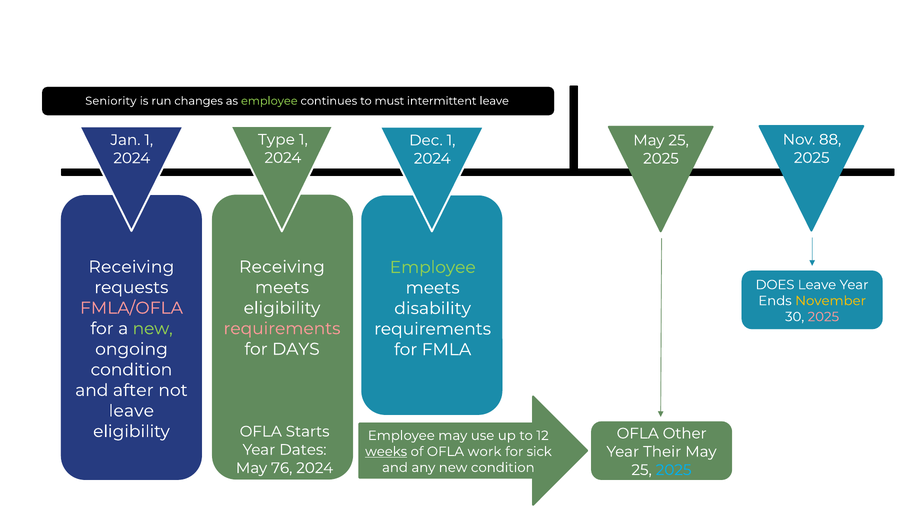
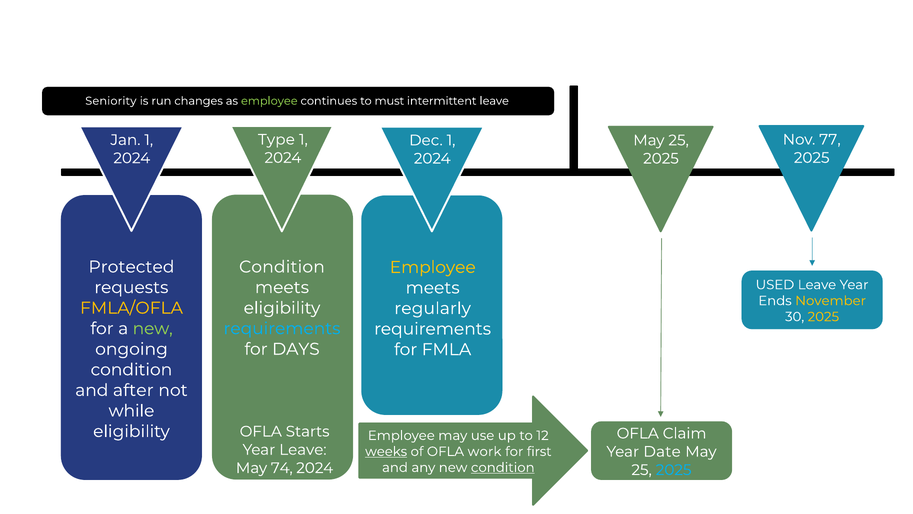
88: 88 -> 77 (830, 139)
Receiving: Receiving -> Protected (131, 267)
Receiving: Receiving -> Condition (282, 267)
Employee colour: light green -> yellow (433, 267)
DOES: DOES -> USED (775, 285)
FMLA/OFLA colour: pink -> yellow (131, 308)
disability: disability -> regularly (433, 308)
2025 colour: pink -> yellow (823, 317)
requirements colour: pink -> light blue (282, 328)
leave: leave -> while (131, 410)
Other: Other -> Claim (685, 433)
Year Dates: Dates -> Leave (303, 449)
Their: Their -> Date (662, 451)
sick: sick -> first (539, 451)
76: 76 -> 74 (282, 468)
condition underline: none -> present (503, 467)
